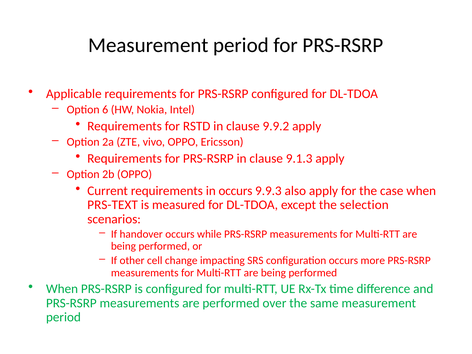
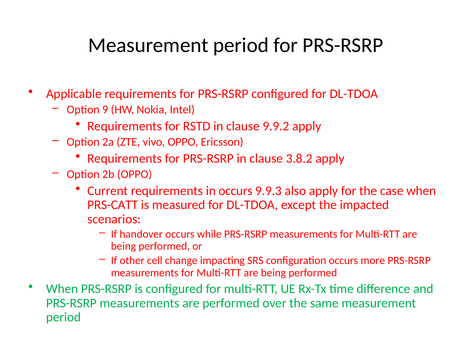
6: 6 -> 9 (105, 110)
9.1.3: 9.1.3 -> 3.8.2 (299, 158)
PRS-TEXT: PRS-TEXT -> PRS-CATT (113, 205)
selection: selection -> impacted (364, 205)
